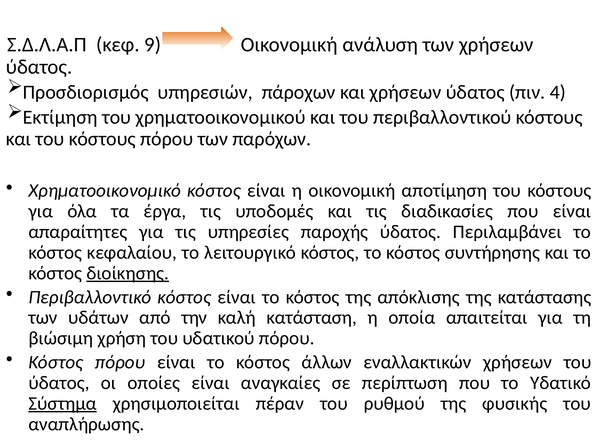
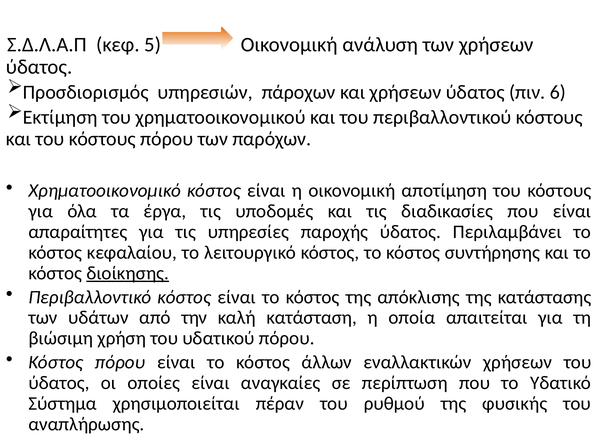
9: 9 -> 5 (153, 45)
4: 4 -> 6 (558, 92)
Σύστημα underline: present -> none (63, 404)
